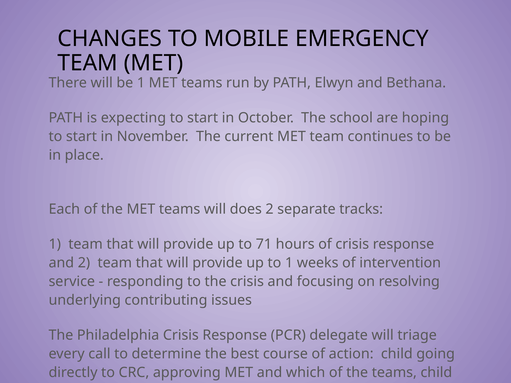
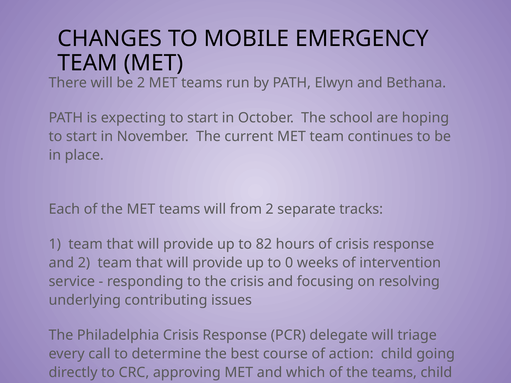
be 1: 1 -> 2 (141, 83)
does: does -> from (246, 209)
71: 71 -> 82 (264, 244)
to 1: 1 -> 0 (289, 263)
